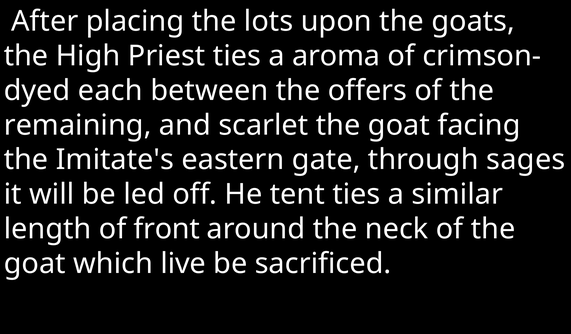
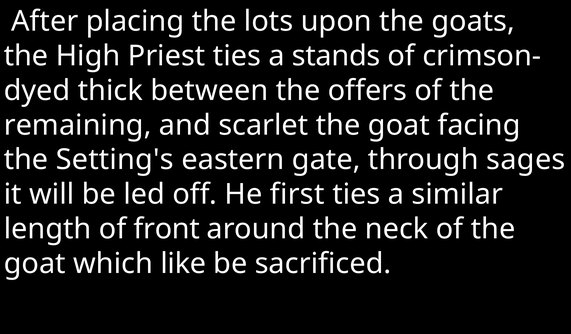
aroma: aroma -> stands (336, 56)
each: each -> thick (110, 91)
Imitate's: Imitate's -> Setting's (115, 160)
tent: tent -> first (297, 195)
live: live -> like (183, 264)
